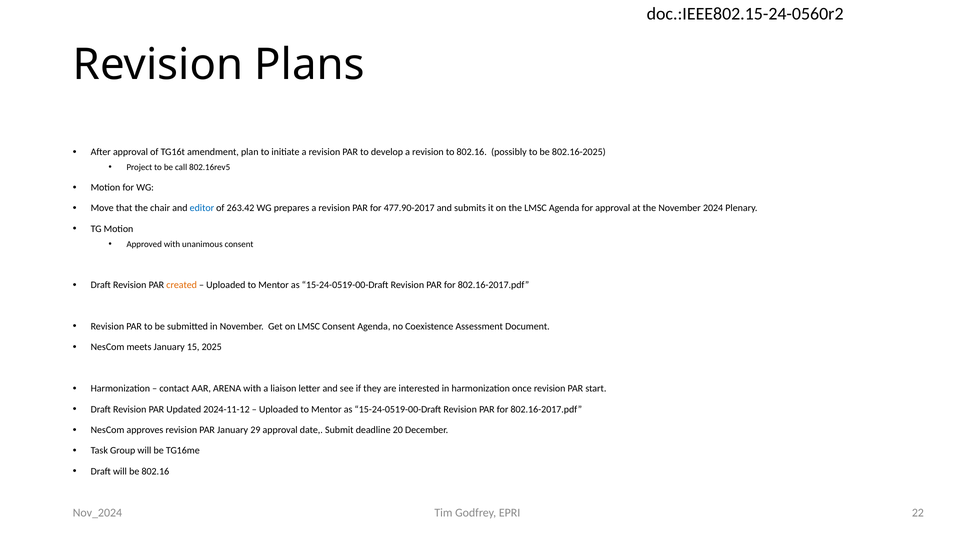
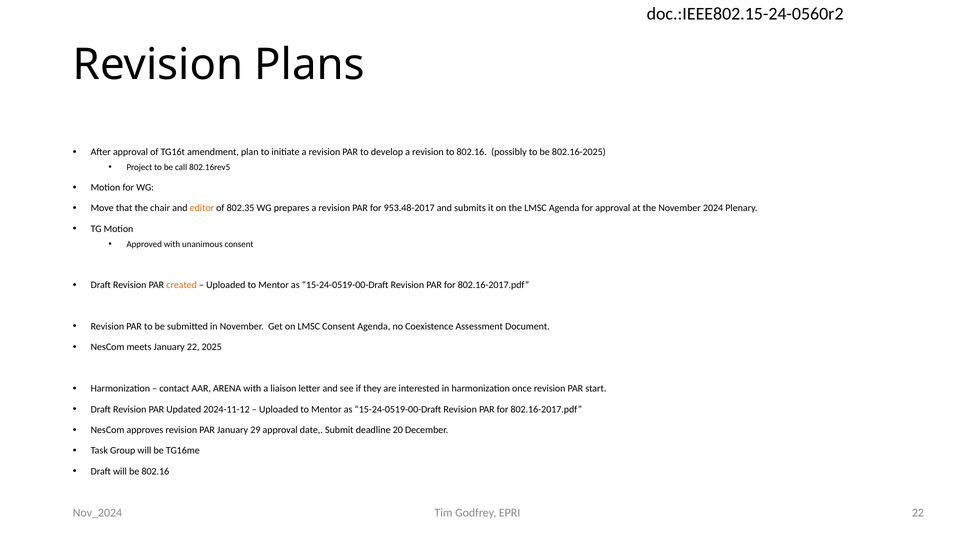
editor colour: blue -> orange (202, 208)
263.42: 263.42 -> 802.35 (241, 208)
477.90-2017: 477.90-2017 -> 953.48-2017 (409, 208)
January 15: 15 -> 22 (193, 347)
